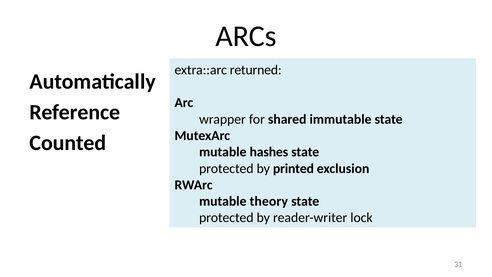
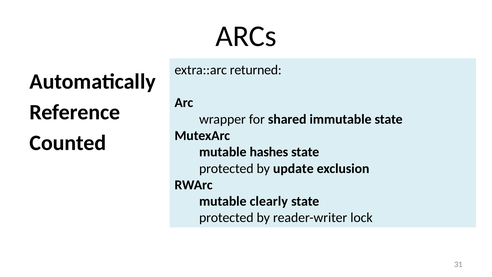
printed: printed -> update (293, 168)
theory: theory -> clearly (269, 201)
